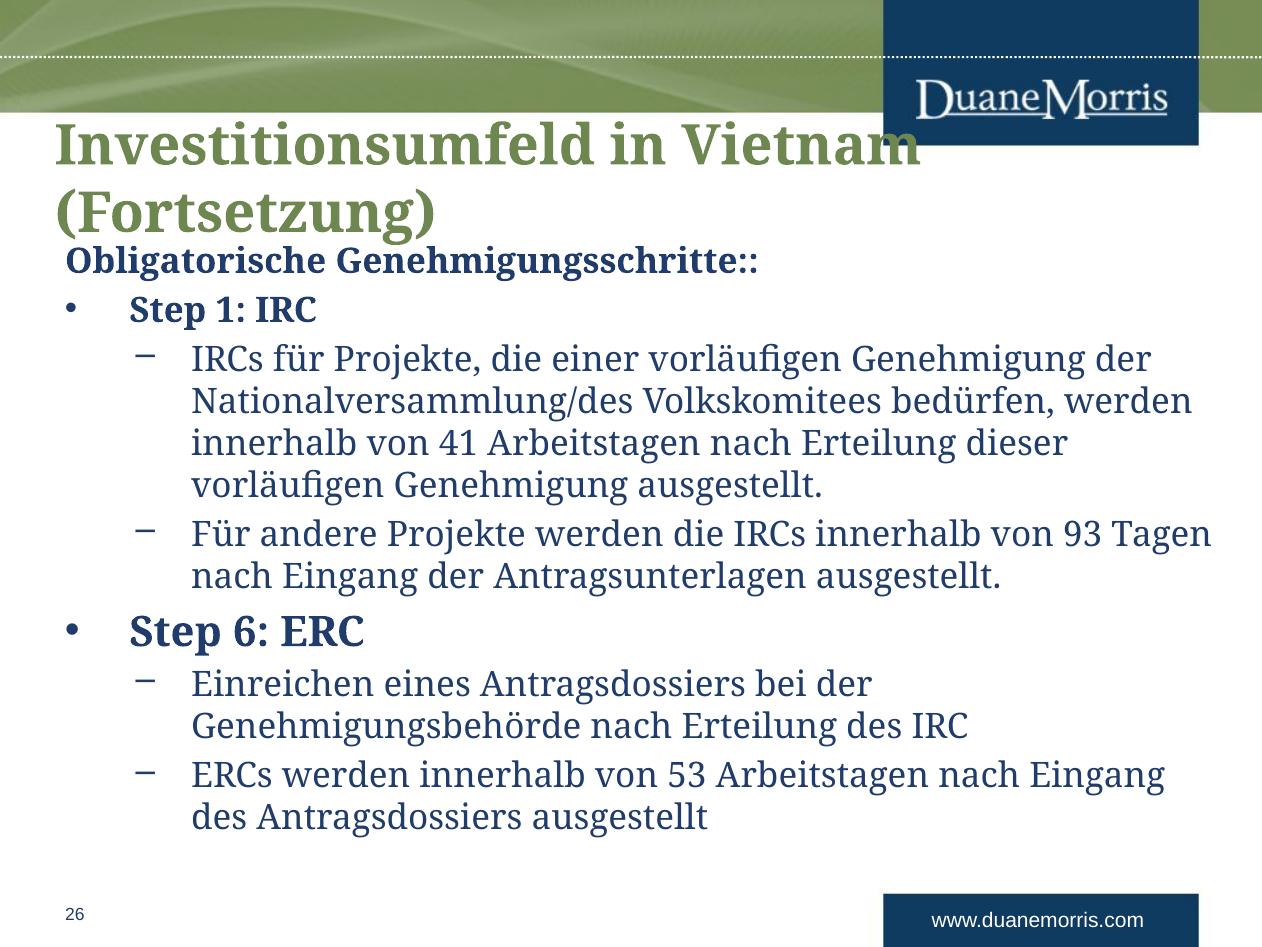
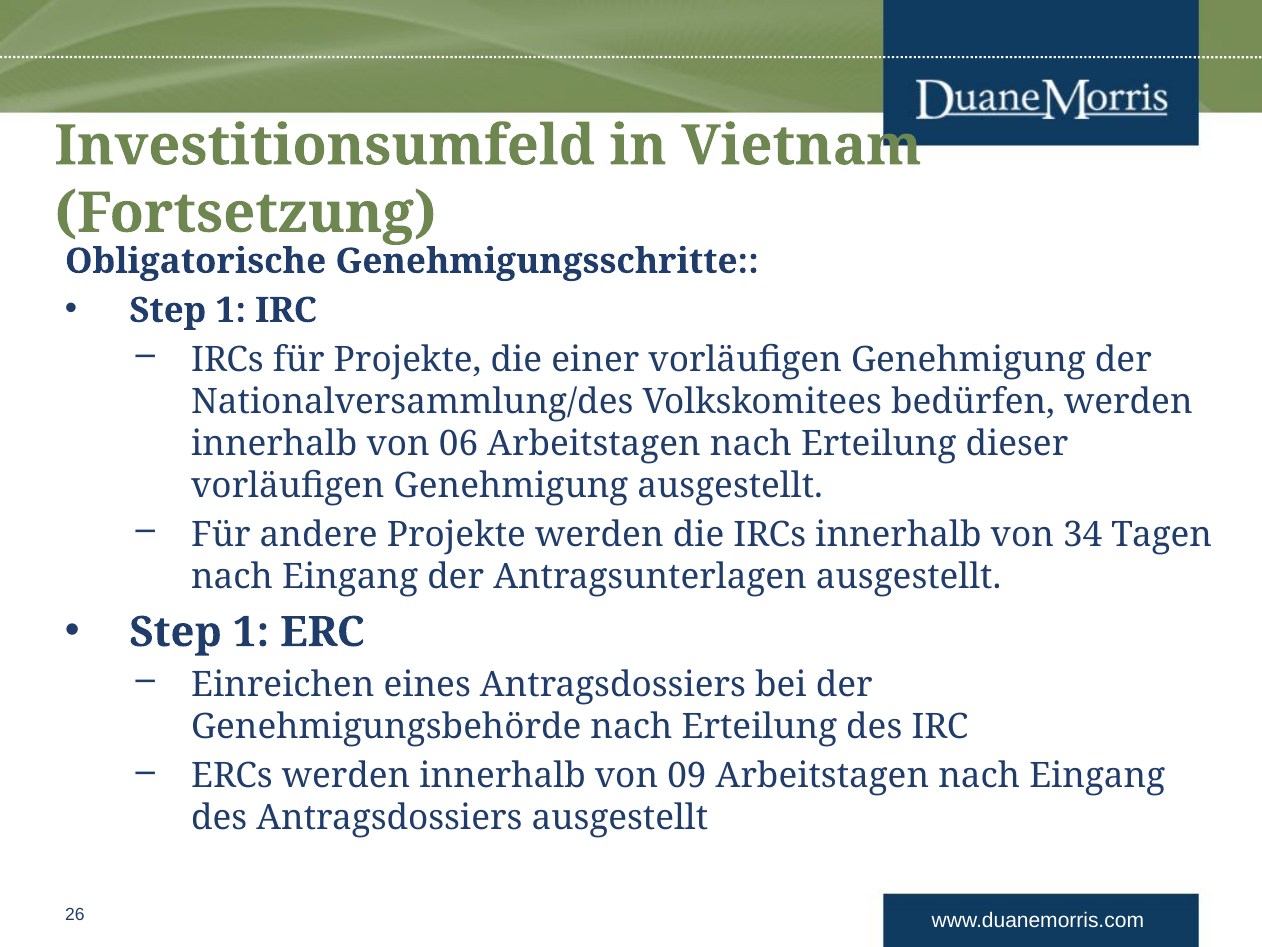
41: 41 -> 06 (459, 443)
93: 93 -> 34 (1083, 535)
6: 6 -> 1 (251, 632)
53: 53 -> 09 (687, 776)
